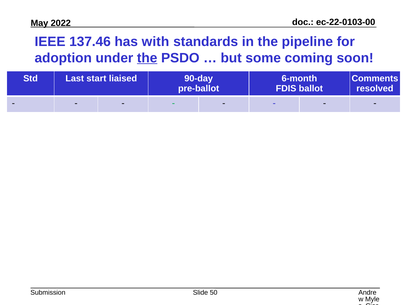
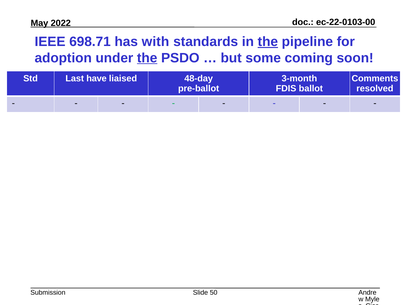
137.46: 137.46 -> 698.71 (90, 42)
the underline: none -> present (268, 42)
start: start -> have (97, 78)
90-day: 90-day -> 48-day (199, 78)
6-month: 6-month -> 3-month (299, 78)
